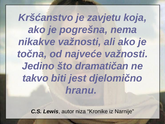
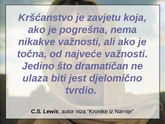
takvo: takvo -> ulaza (35, 78)
hranu: hranu -> tvrdio (81, 90)
